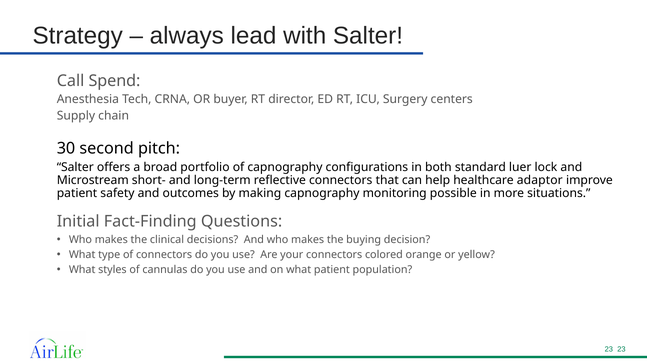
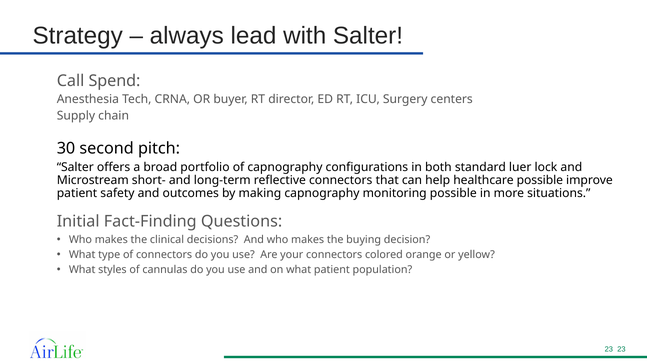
healthcare adaptor: adaptor -> possible (540, 180)
